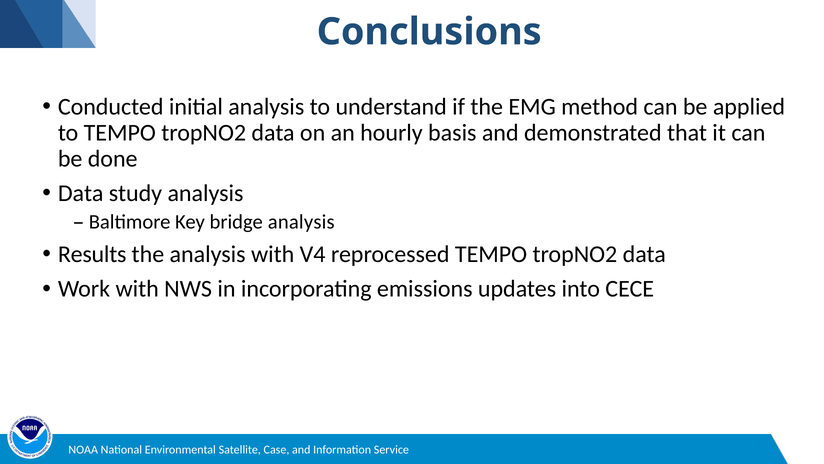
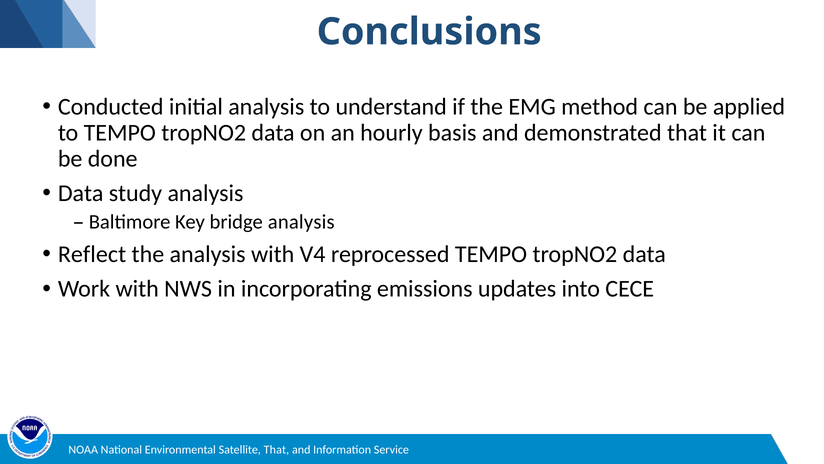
Results: Results -> Reflect (92, 254)
Case: Case -> That (276, 449)
